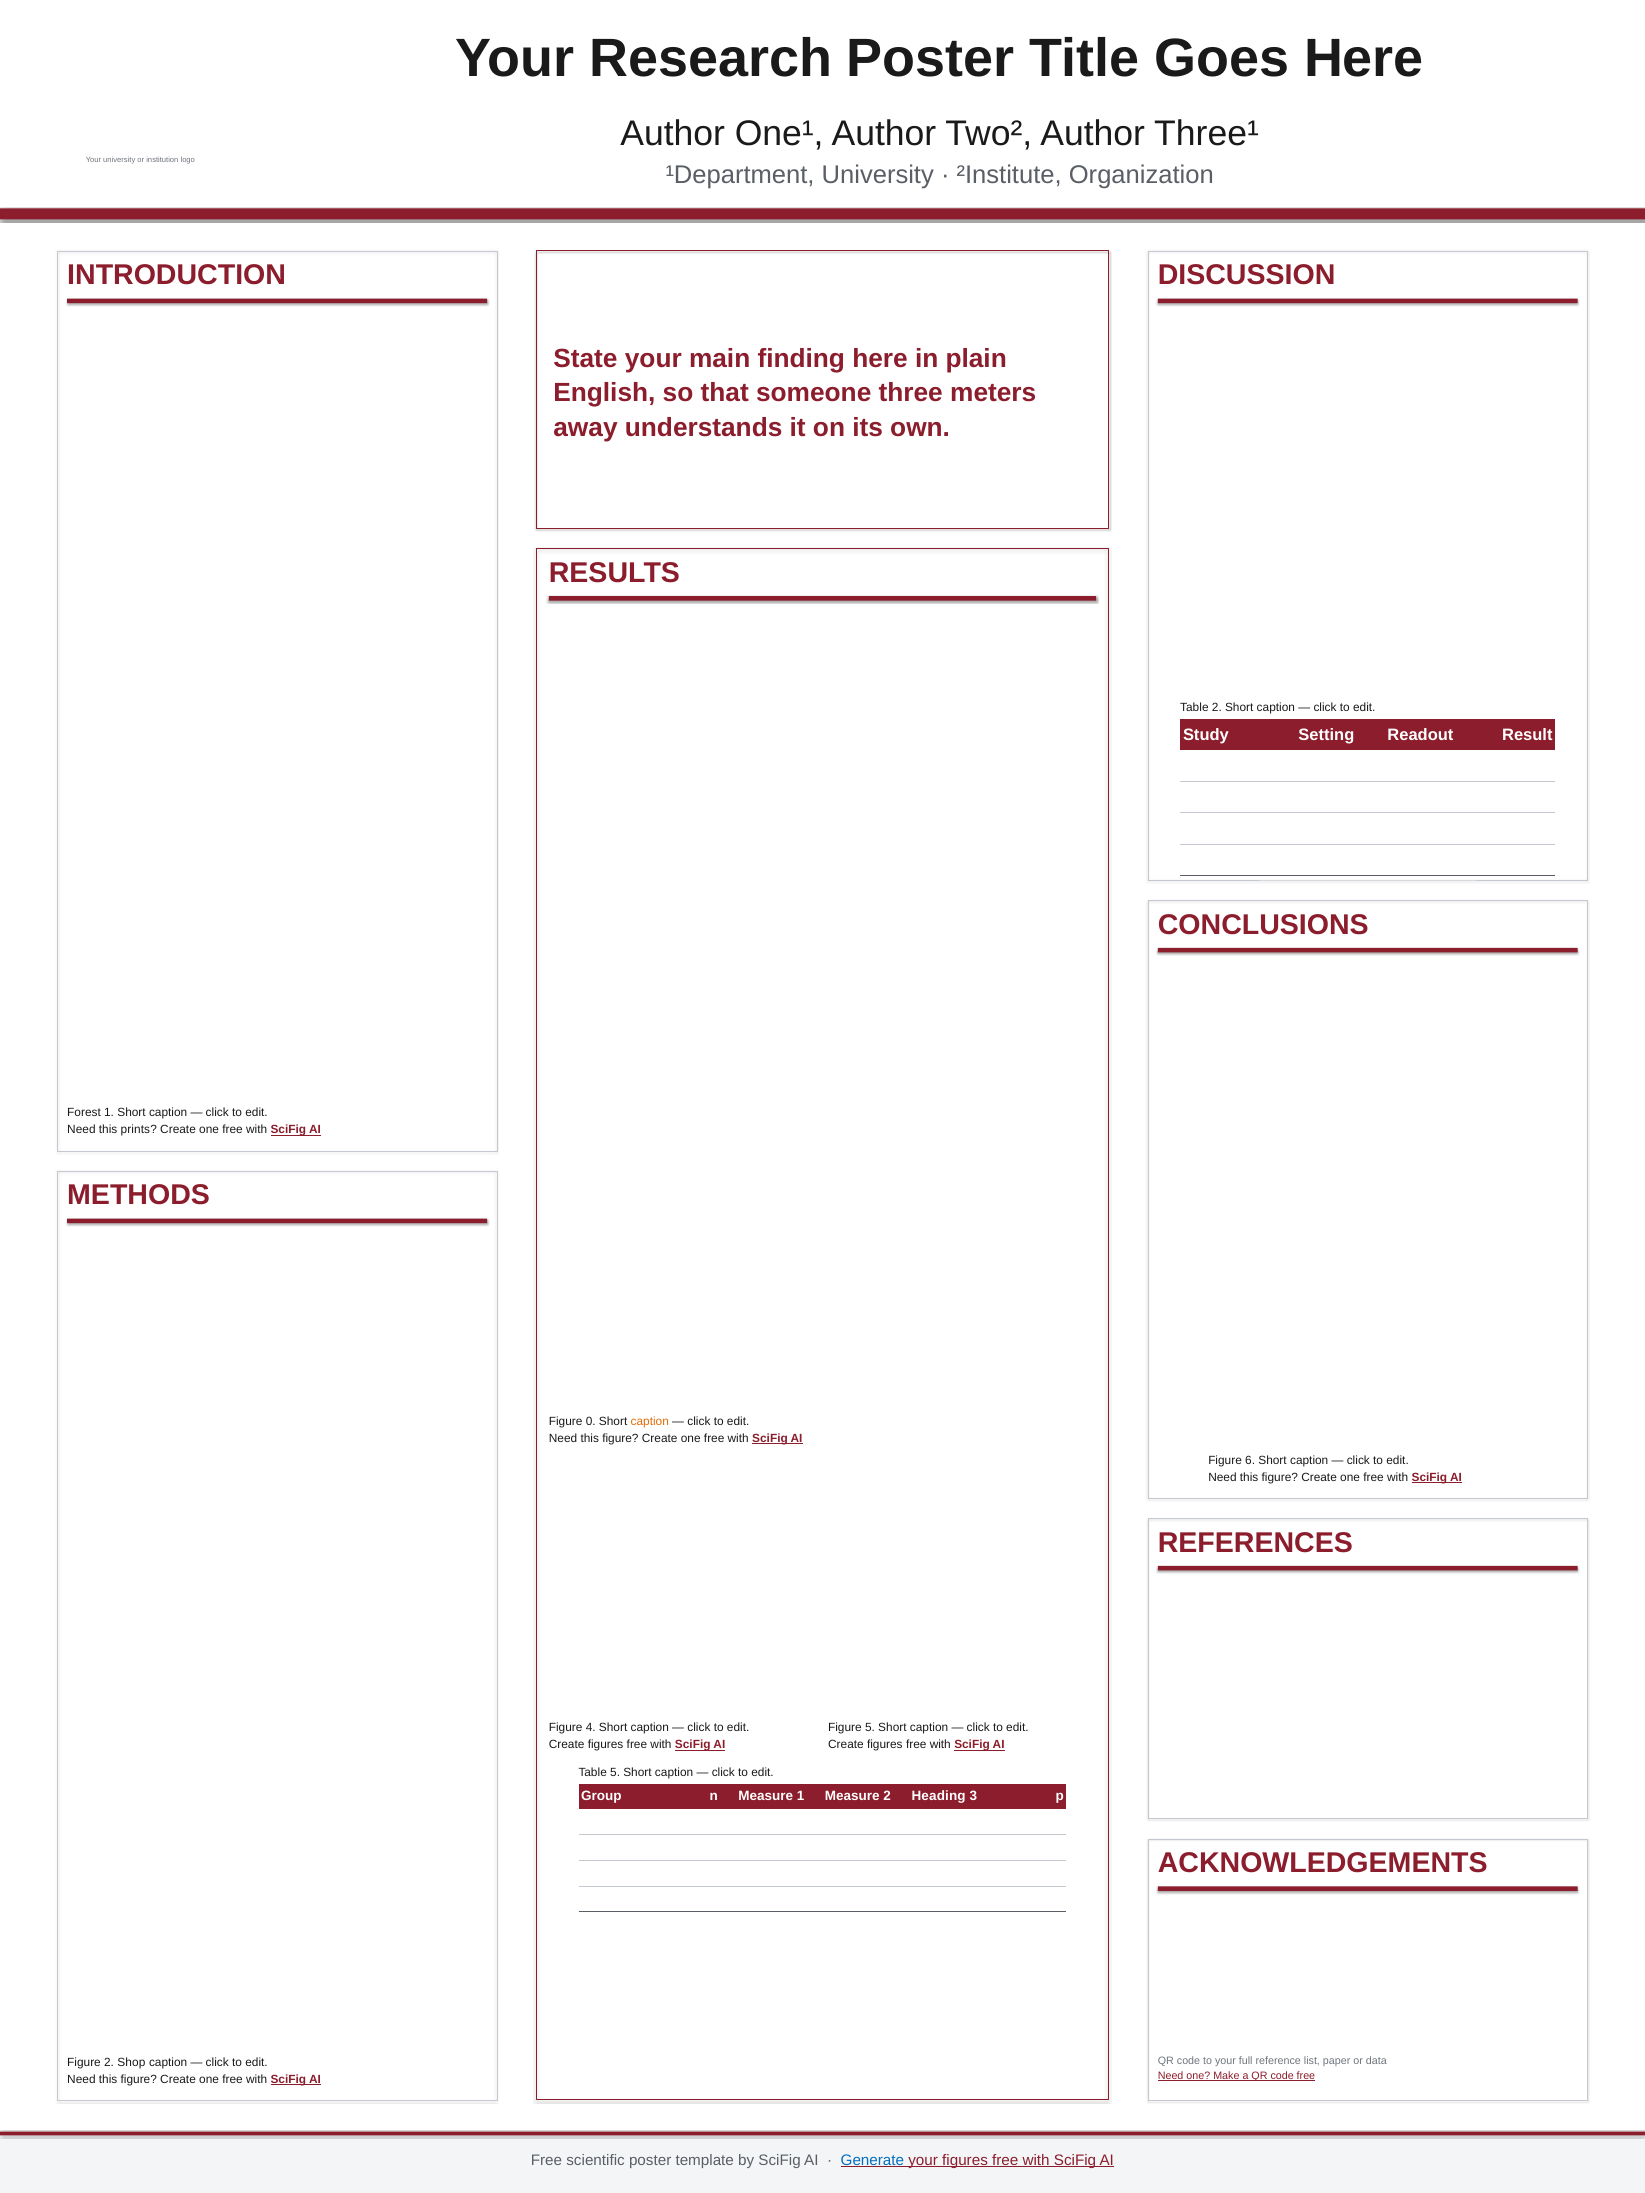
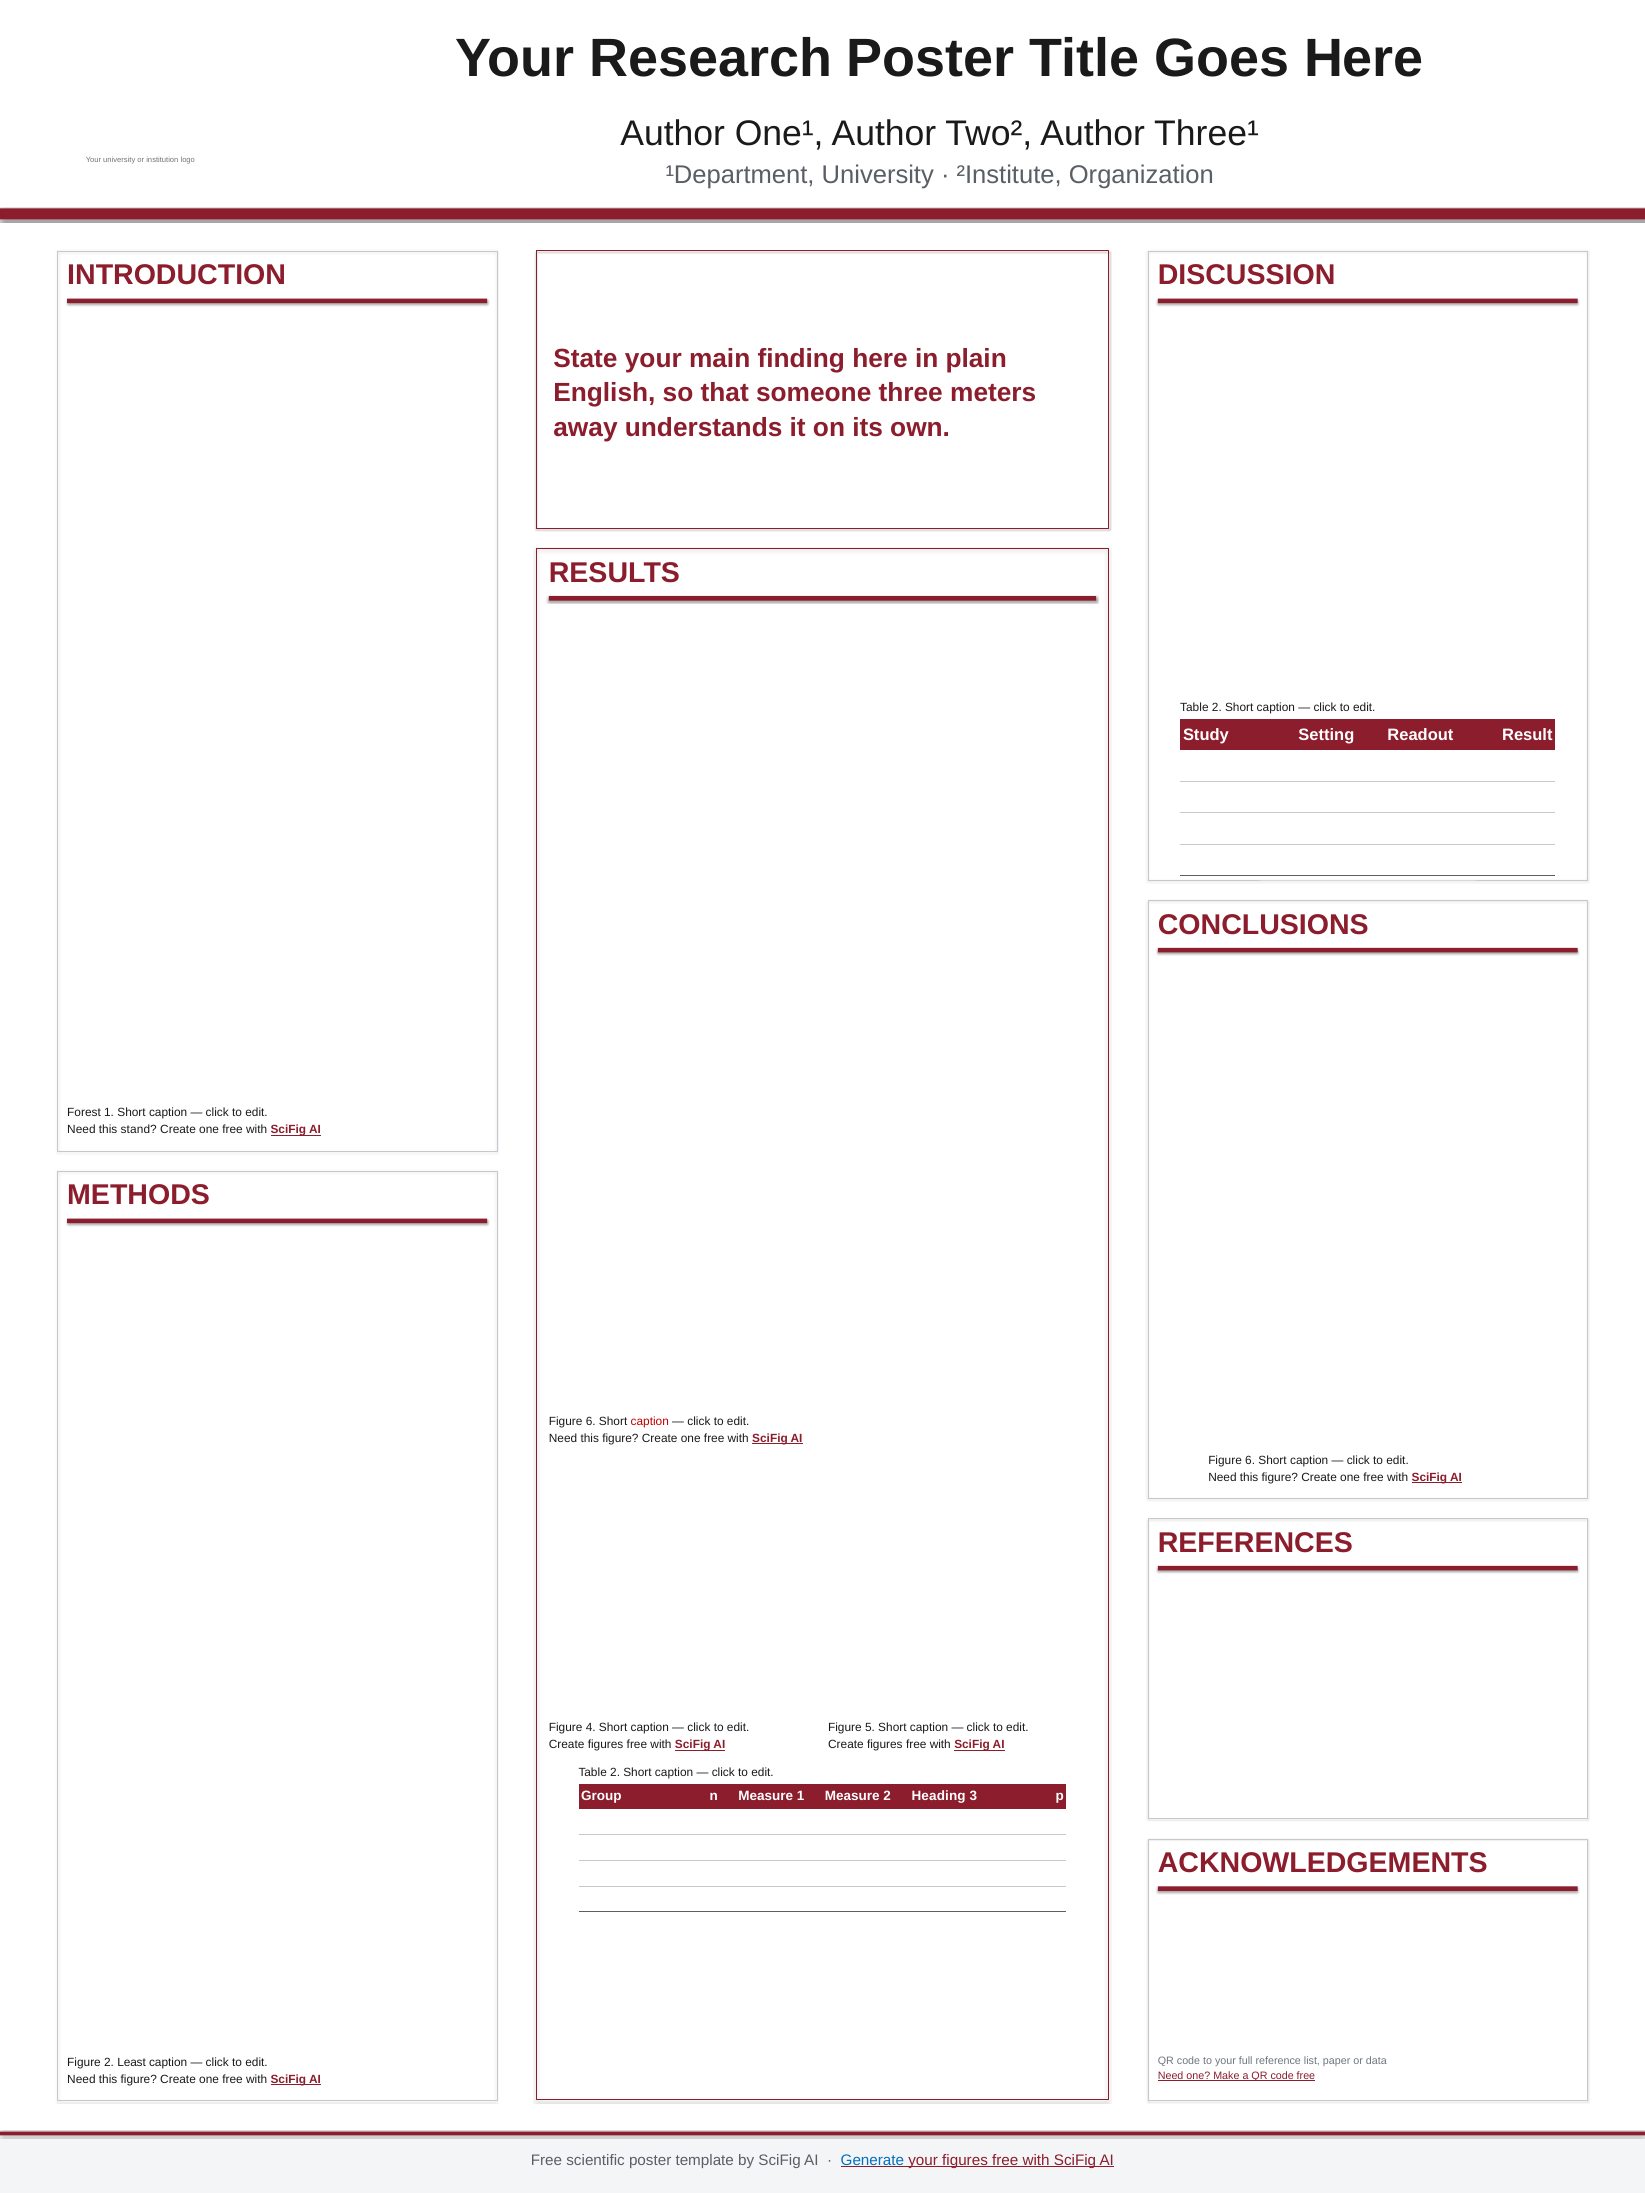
prints: prints -> stand (139, 1130)
0: 0 -> 6 (591, 1421)
caption colour: orange -> red (650, 1421)
5: 5 -> 2 (615, 1772)
Shop: Shop -> Least (132, 2062)
